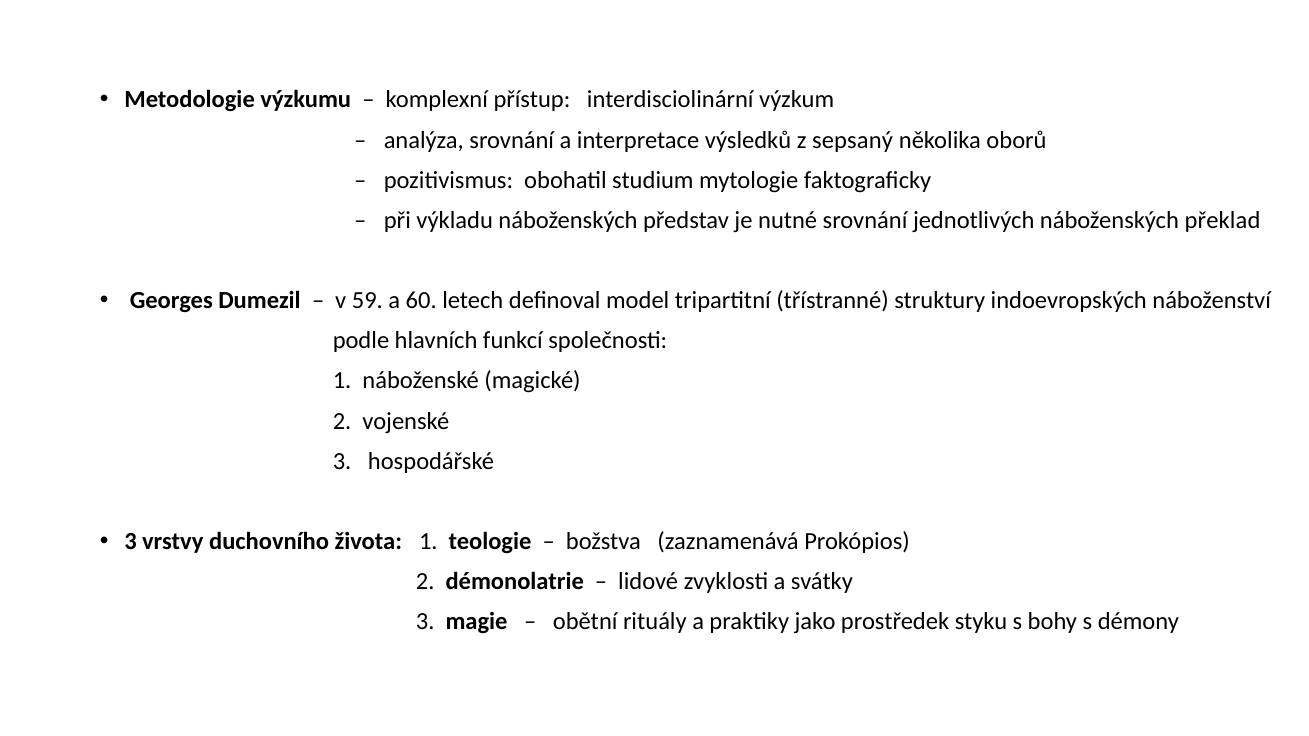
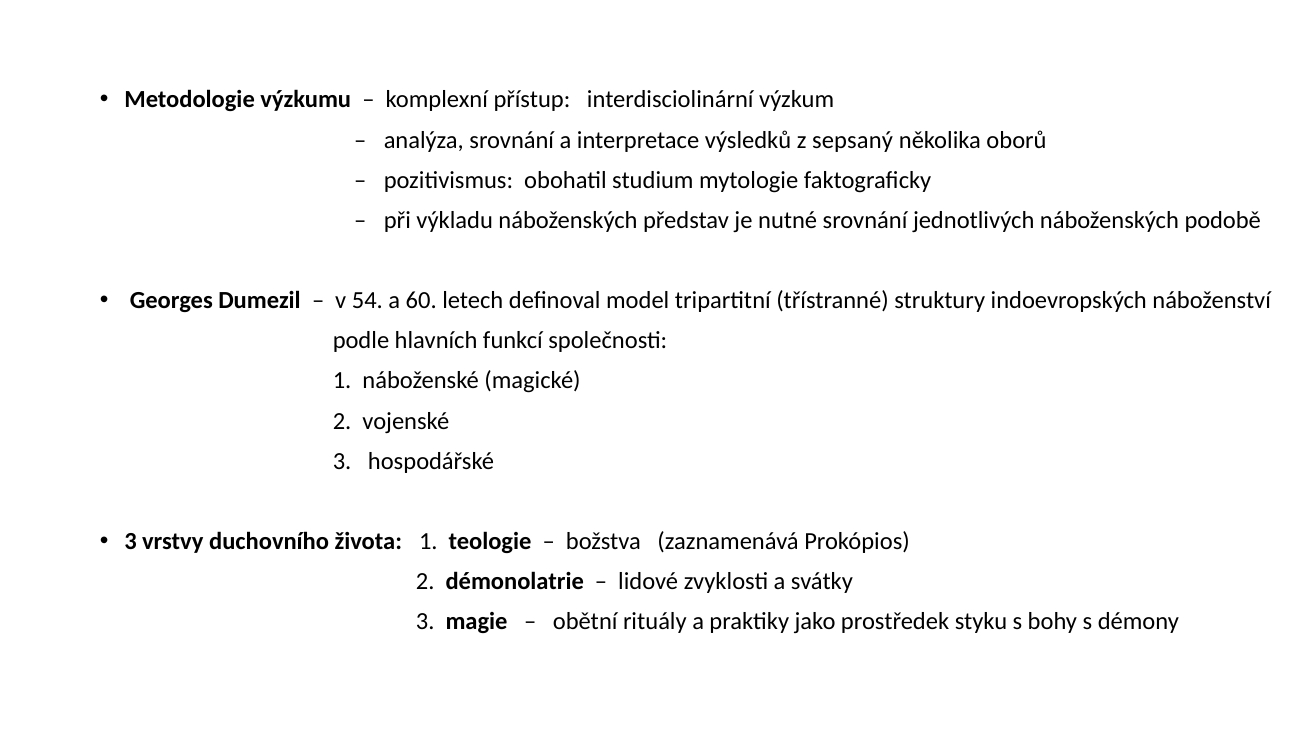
překlad: překlad -> podobě (1223, 220)
59: 59 -> 54 (367, 301)
